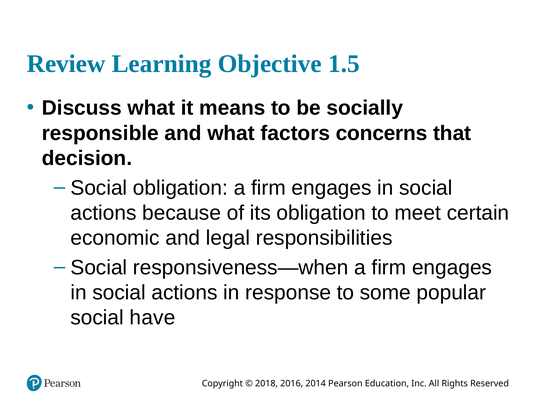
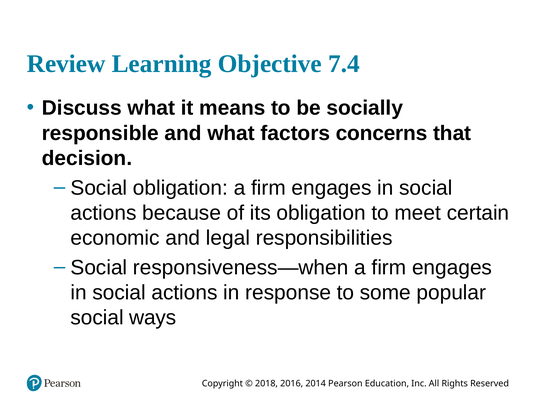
1.5: 1.5 -> 7.4 (344, 64)
have: have -> ways (153, 318)
